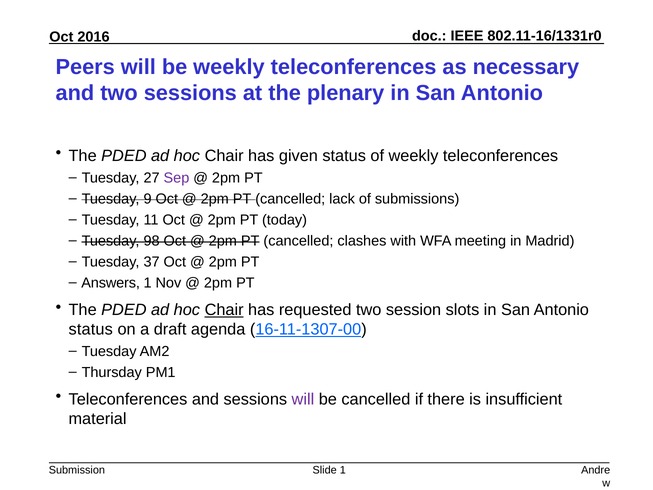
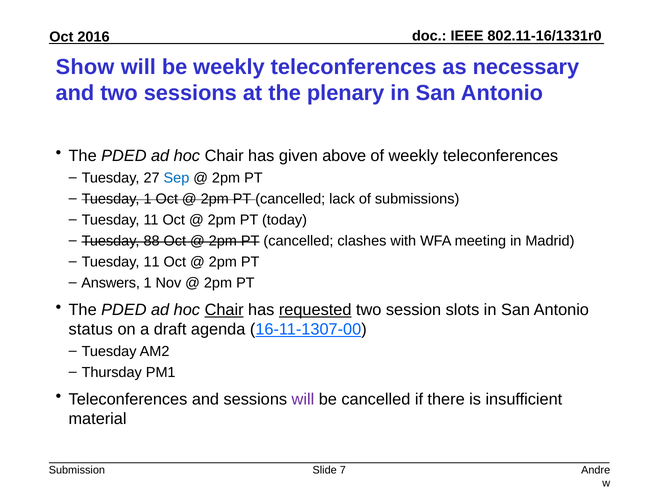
Peers: Peers -> Show (85, 67)
given status: status -> above (344, 156)
Sep colour: purple -> blue (176, 178)
Tuesday 9: 9 -> 1 (148, 199)
98: 98 -> 88 (152, 241)
37: 37 -> 11 (152, 262)
requested underline: none -> present (315, 310)
Slide 1: 1 -> 7 (343, 470)
